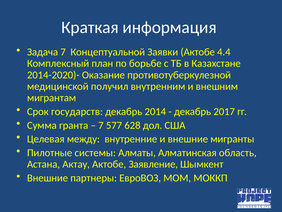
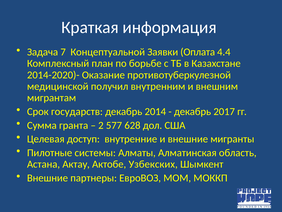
Заявки Aктобе: Aктобе -> Оплата (198, 52)
7: 7 -> 2 (101, 125)
между: между -> доступ (83, 139)
Заявление: Заявление -> Узбекских (153, 164)
